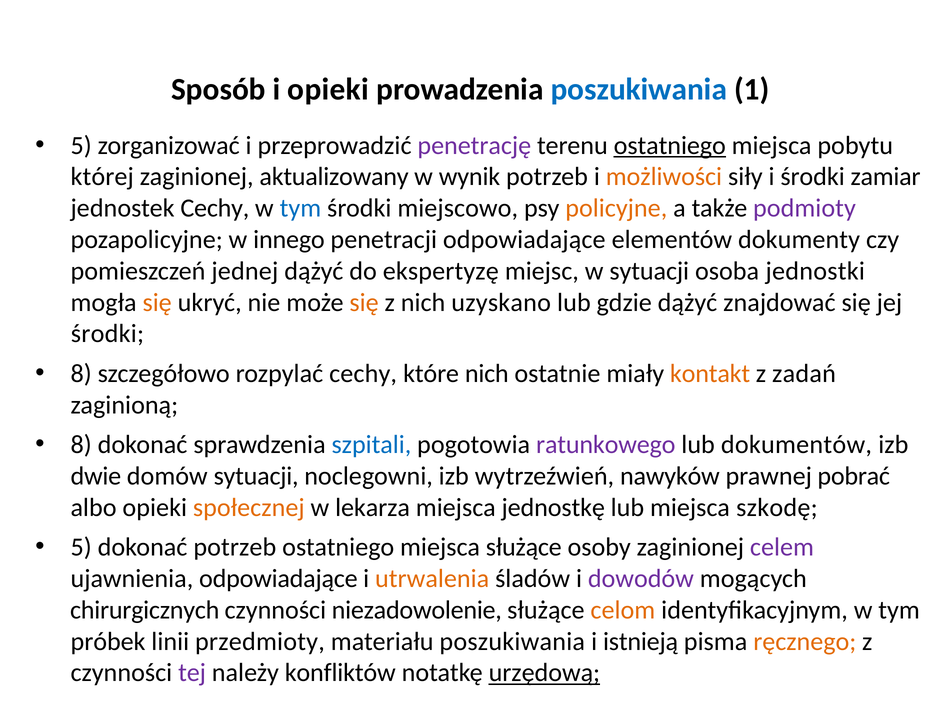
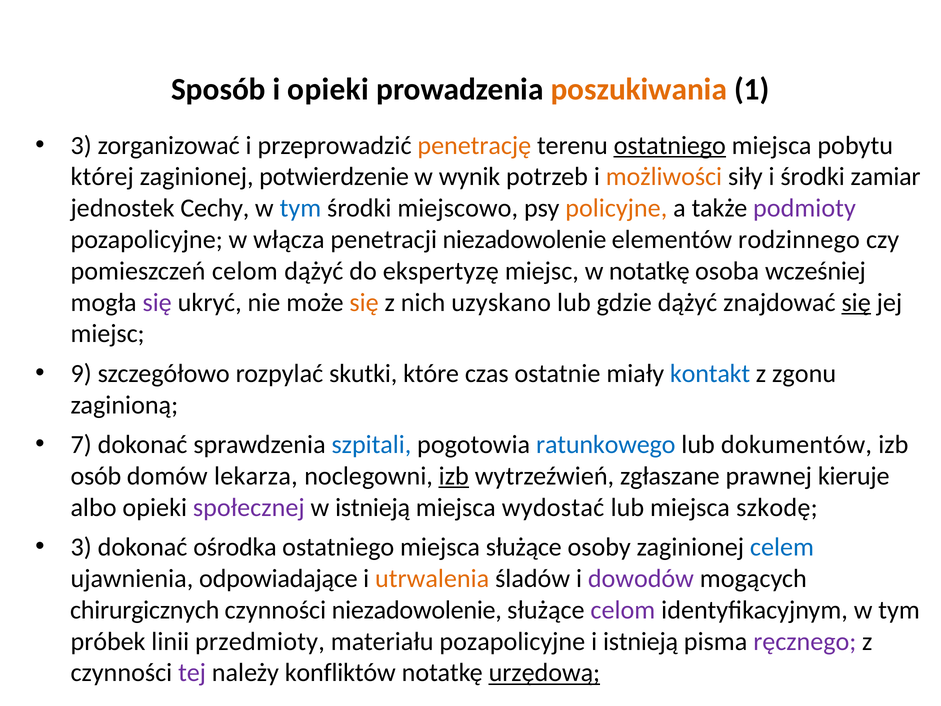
poszukiwania colour: blue -> orange (639, 89)
5: 5 -> 3 (81, 145)
penetrację colour: purple -> orange (474, 145)
aktualizowany: aktualizowany -> potwierdzenie (334, 177)
innego: innego -> włącza (289, 240)
penetracji odpowiadające: odpowiadające -> niezadowolenie (524, 240)
dokumenty: dokumenty -> rodzinnego (799, 240)
pomieszczeń jednej: jednej -> celom (245, 271)
w sytuacji: sytuacji -> notatkę (649, 271)
jednostki: jednostki -> wcześniej (815, 271)
się colour: orange -> purple (157, 302)
się underline: none -> present (856, 302)
środki: środki -> miejsc (108, 334)
8: 8 -> 9 (81, 373)
rozpylać cechy: cechy -> skutki (363, 373)
które nich: nich -> czas (487, 373)
kontakt colour: orange -> blue (710, 373)
zadań: zadań -> zgonu (804, 373)
8: 8 -> 7 (81, 445)
ratunkowego colour: purple -> blue (606, 445)
dwie: dwie -> osób (96, 476)
domów sytuacji: sytuacji -> lekarza (256, 476)
izb underline: none -> present (454, 476)
nawyków: nawyków -> zgłaszane (670, 476)
pobrać: pobrać -> kieruje (854, 476)
społecznej colour: orange -> purple (249, 507)
w lekarza: lekarza -> istnieją (373, 507)
jednostkę: jednostkę -> wydostać (553, 507)
5: 5 -> 3 (81, 547)
dokonać potrzeb: potrzeb -> ośrodka (235, 547)
celem colour: purple -> blue (782, 547)
celom colour: orange -> purple (623, 610)
materiału poszukiwania: poszukiwania -> pozapolicyjne (512, 641)
ręcznego colour: orange -> purple (805, 641)
